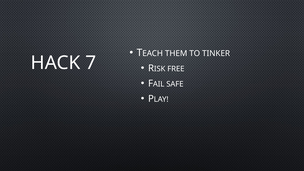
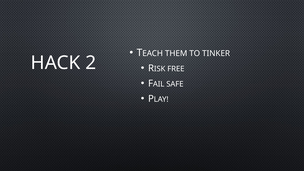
7: 7 -> 2 (91, 63)
